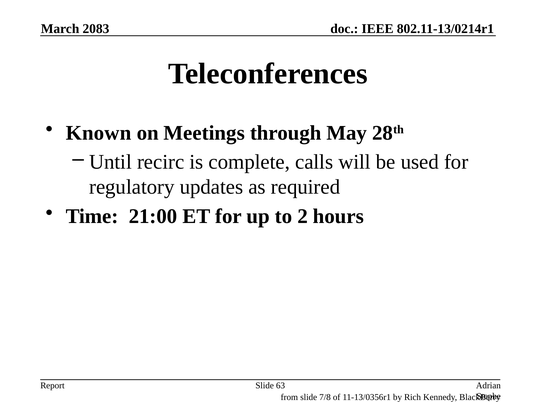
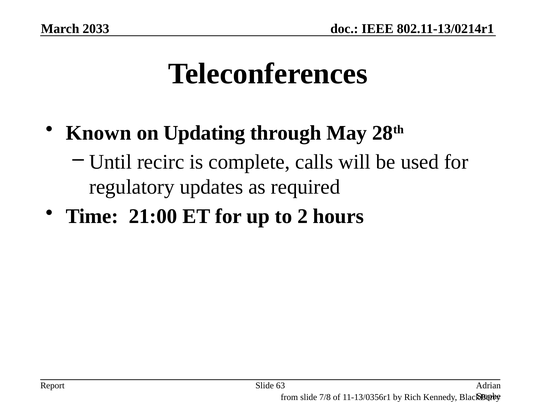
2083: 2083 -> 2033 (96, 29)
Meetings: Meetings -> Updating (204, 133)
